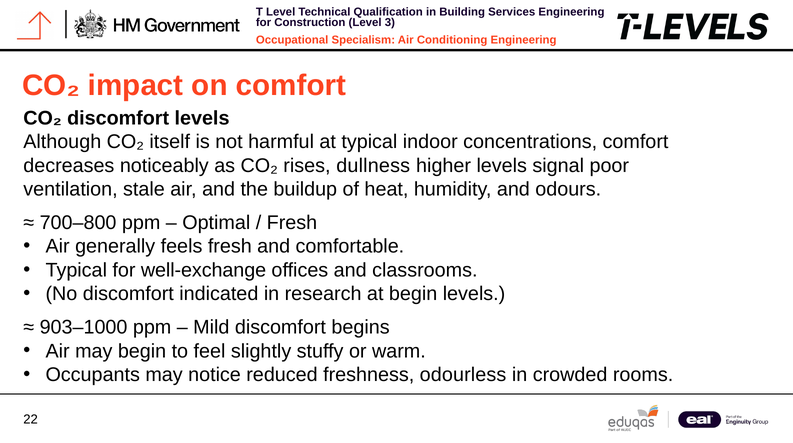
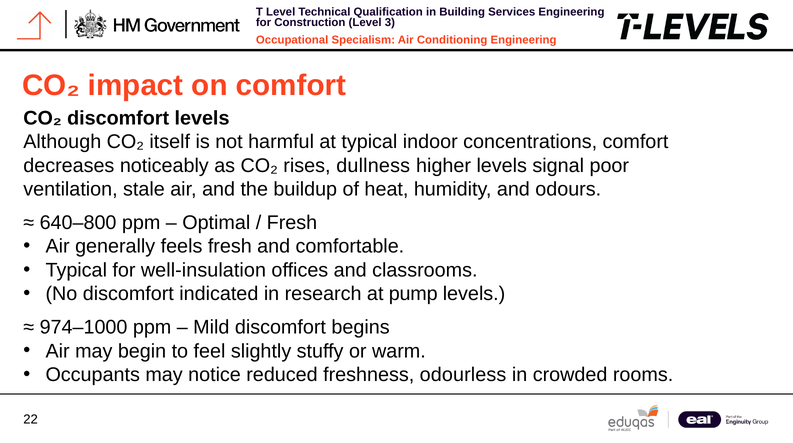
700–800: 700–800 -> 640–800 (78, 223)
well‑exchange: well‑exchange -> well‑insulation (203, 270)
at begin: begin -> pump (413, 294)
903–1000: 903–1000 -> 974–1000 (84, 327)
